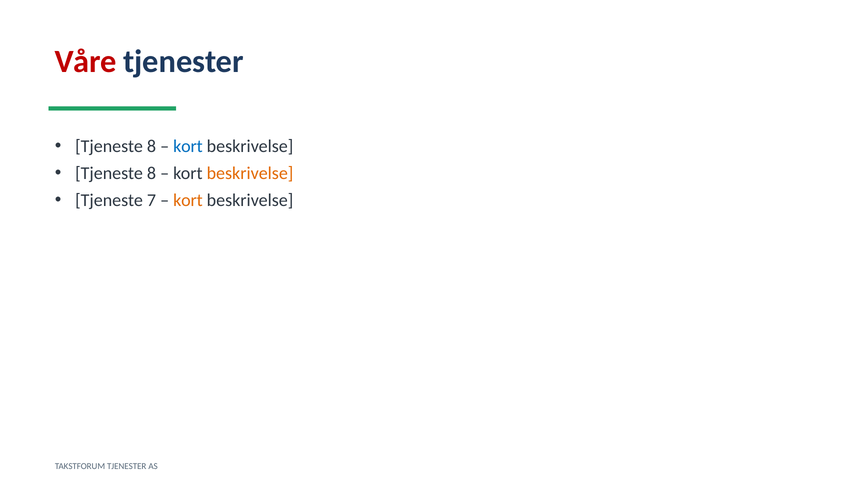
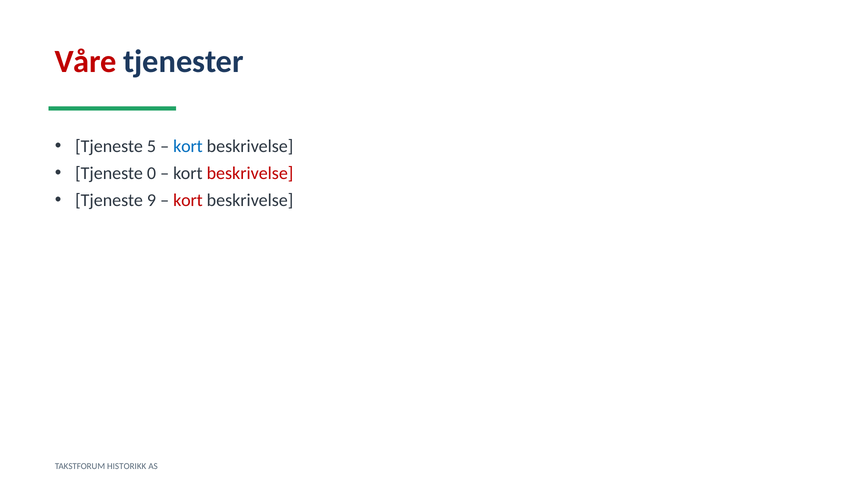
8: 8 -> 5 (151, 146)
8: 8 -> 0 (151, 173)
beskrivelse colour: orange -> red (250, 173)
7: 7 -> 9 (151, 200)
kort colour: orange -> red (188, 200)
TAKSTFORUM TJENESTER: TJENESTER -> HISTORIKK (127, 466)
